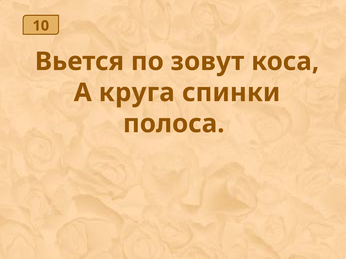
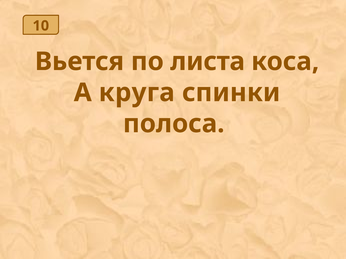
зовут: зовут -> листа (208, 62)
